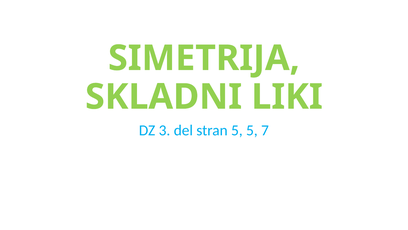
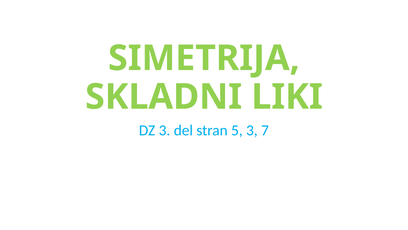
5 5: 5 -> 3 (252, 130)
